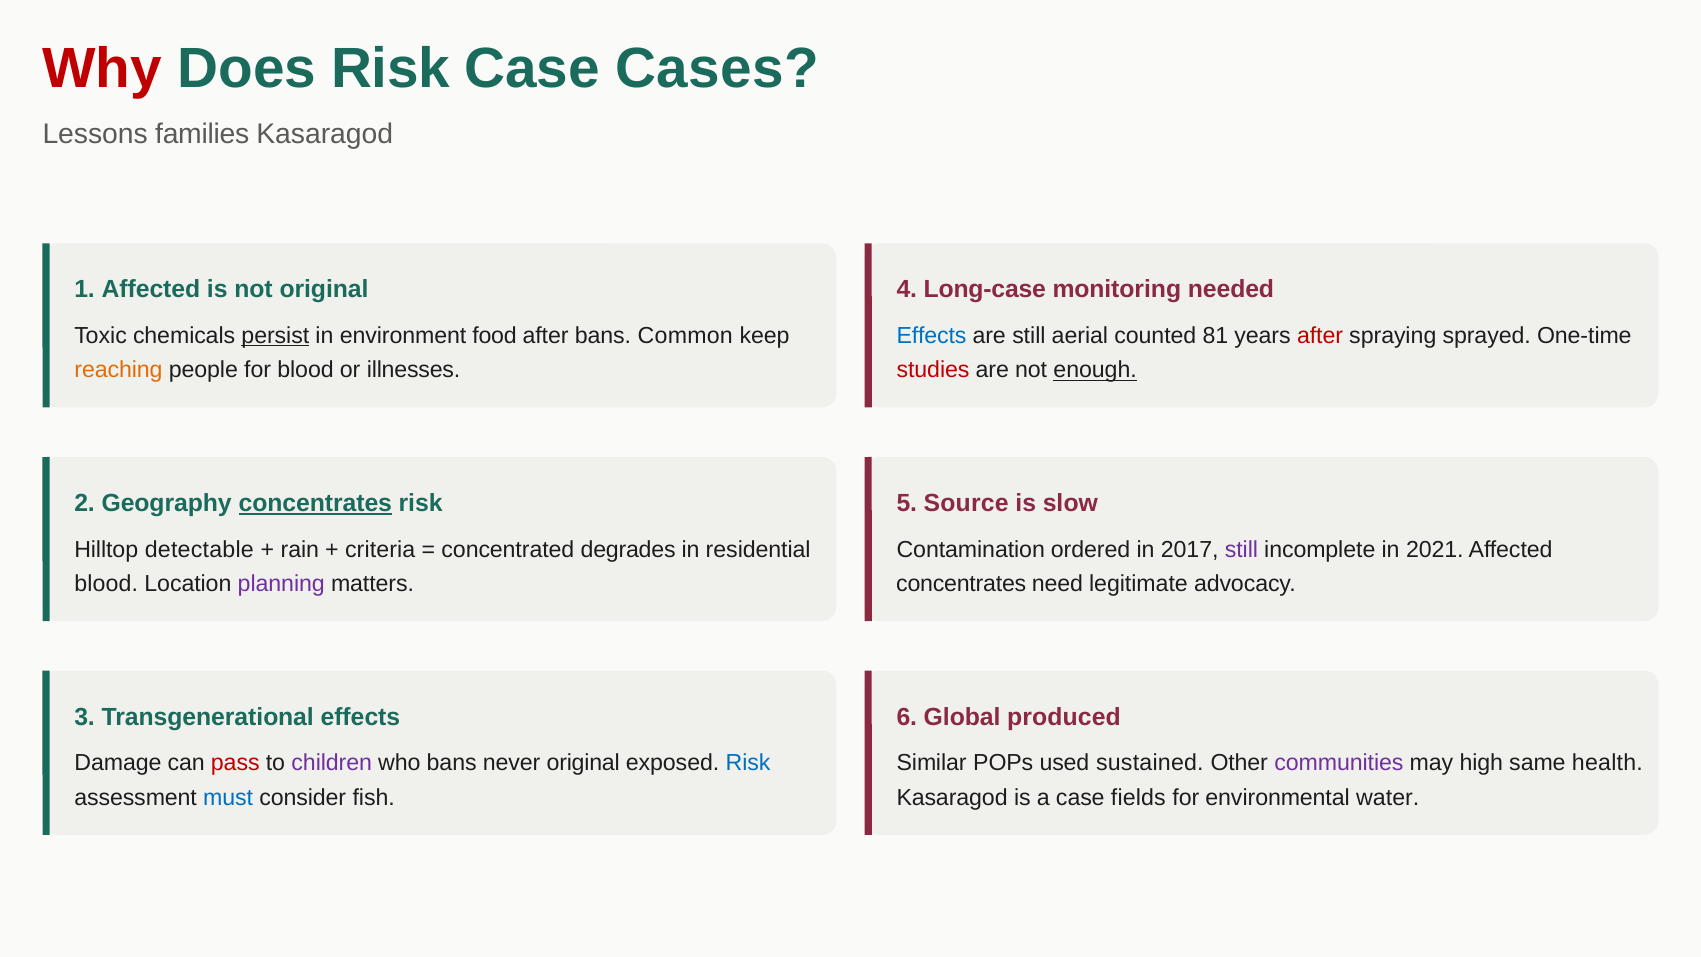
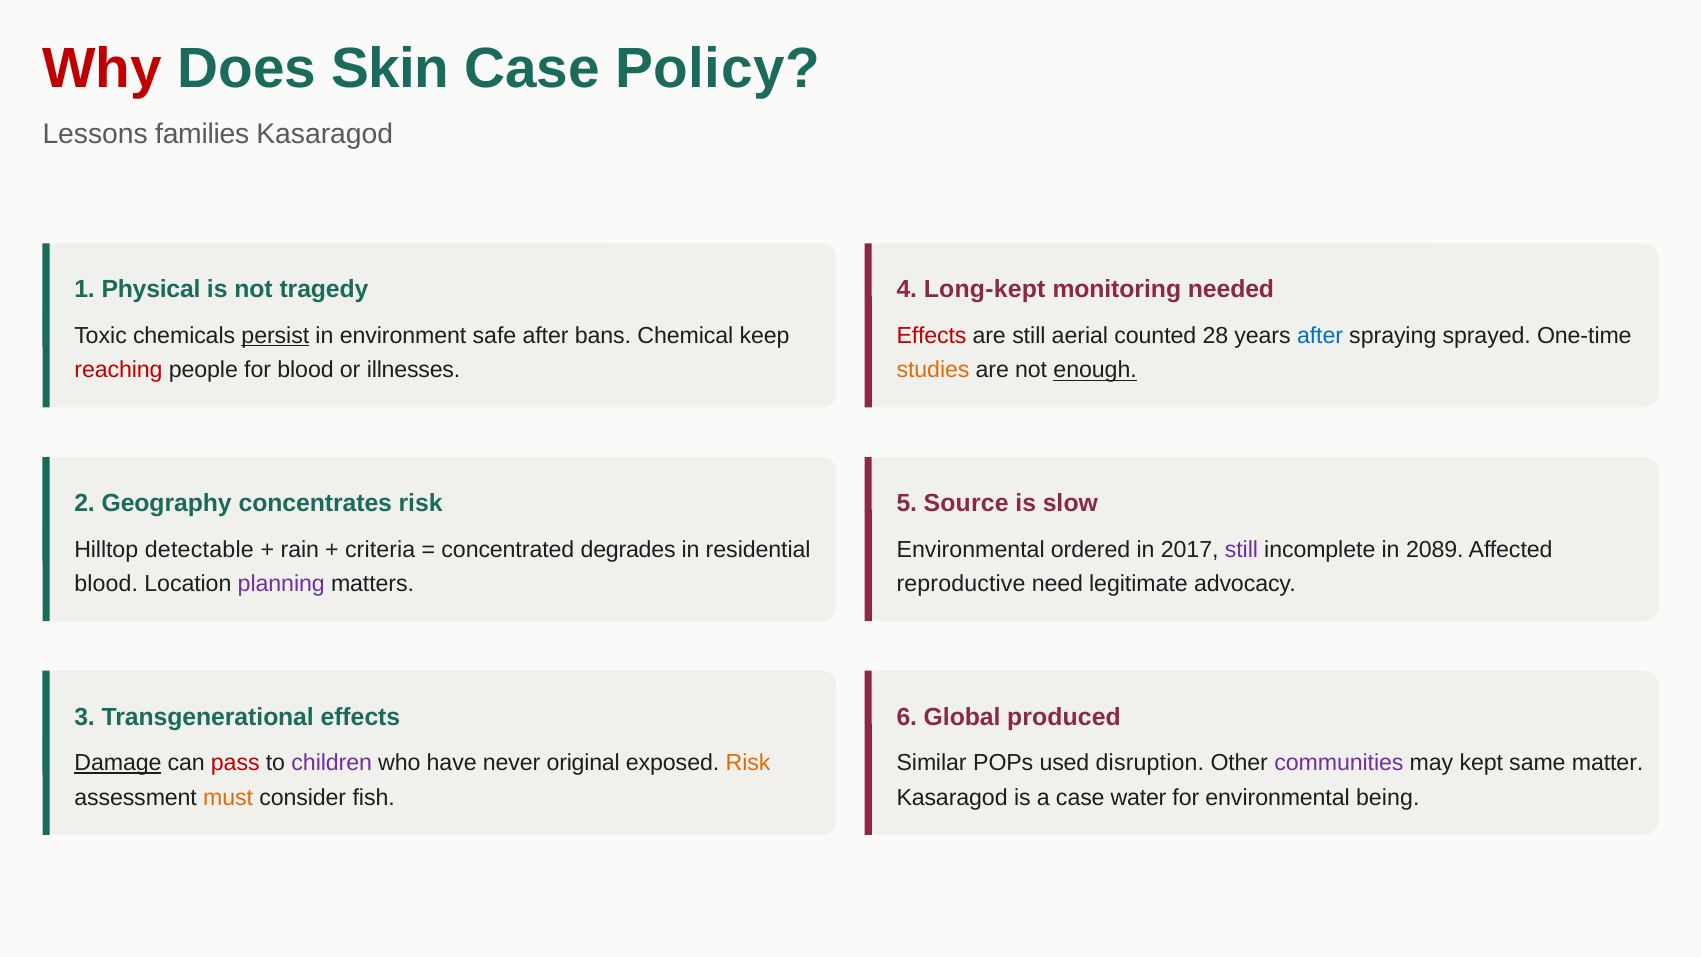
Does Risk: Risk -> Skin (391, 69)
Cases: Cases -> Policy (718, 69)
1 Affected: Affected -> Physical (151, 290)
not original: original -> tragedy (324, 290)
Long-case: Long-case -> Long-kept (985, 290)
food: food -> safe (494, 336)
Common: Common -> Chemical (685, 336)
Effects colour: blue -> red (932, 336)
81: 81 -> 28 (1215, 336)
after colour: red -> blue (1320, 336)
reaching colour: orange -> red (118, 370)
studies colour: red -> orange (933, 370)
concentrates underline: present -> none (315, 503)
Contamination: Contamination -> Environmental (971, 549)
2021: 2021 -> 2089 (1435, 549)
concentrates: concentrates -> reproductive (961, 584)
Damage underline: none -> present (118, 763)
who bans: bans -> have (452, 763)
Risk colour: blue -> orange (748, 763)
sustained: sustained -> disruption (1150, 763)
high: high -> kept (1481, 763)
health: health -> matter (1608, 763)
must colour: blue -> orange (228, 798)
fields: fields -> water (1139, 798)
water: water -> being (1388, 798)
